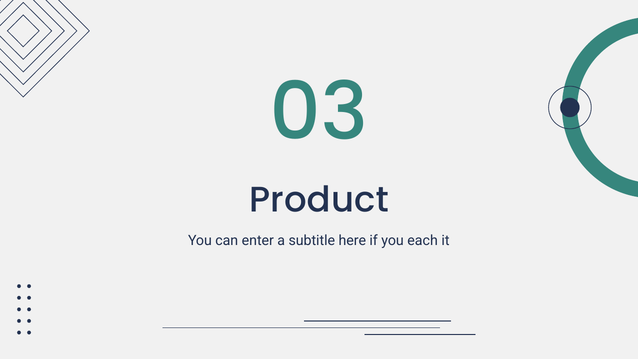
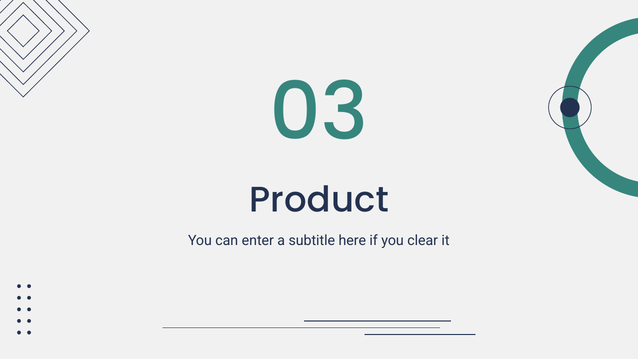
each: each -> clear (423, 240)
